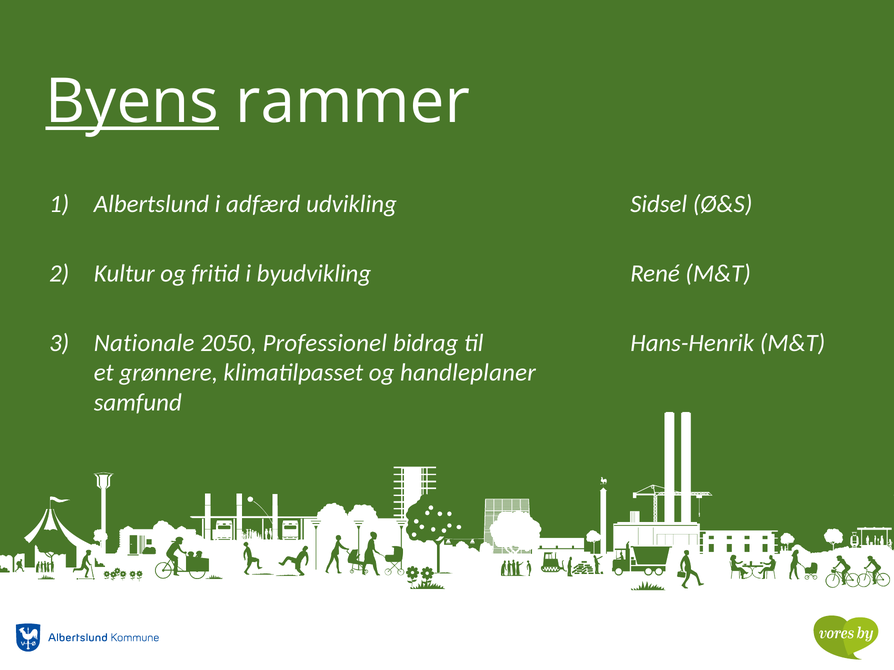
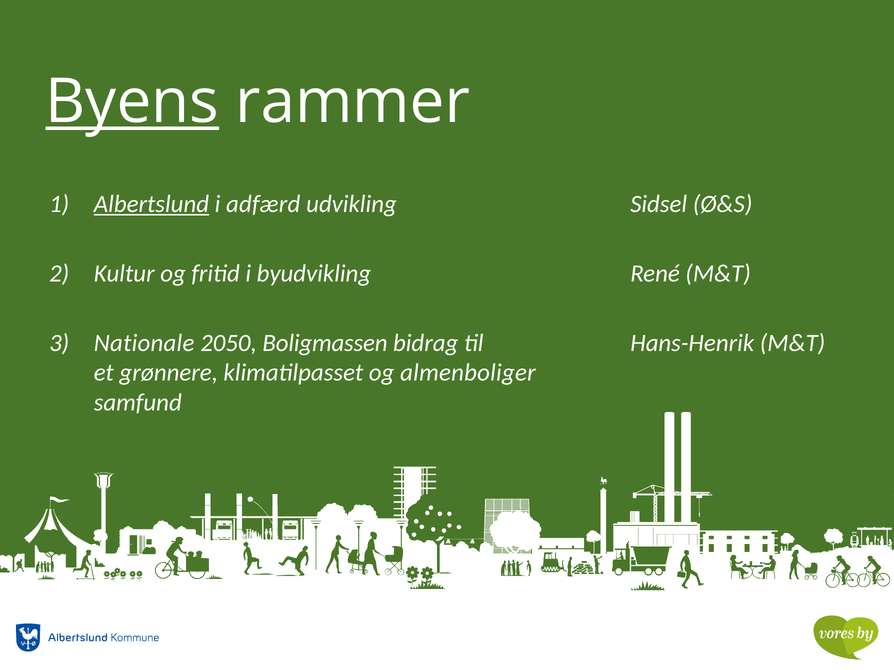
Albertslund underline: none -> present (151, 204)
Professionel: Professionel -> Boligmassen (325, 343)
handleplaner: handleplaner -> almenboliger (468, 373)
